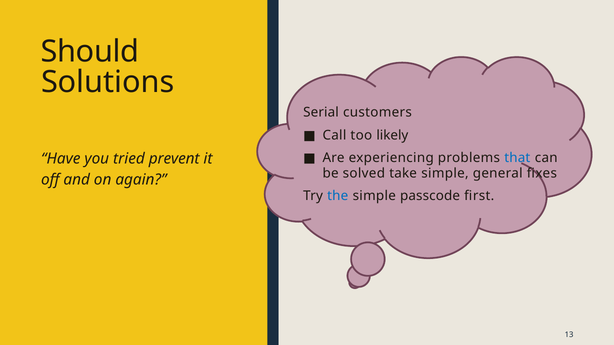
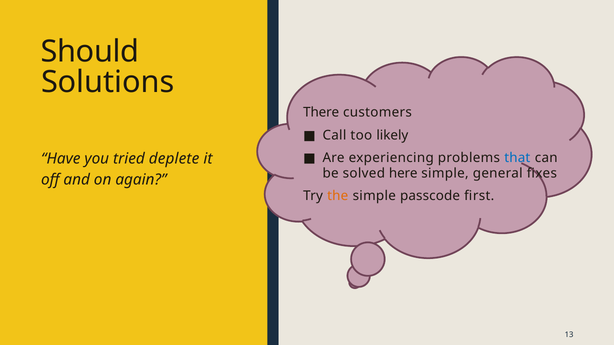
Serial: Serial -> There (321, 113)
prevent: prevent -> deplete (174, 159)
take: take -> here (403, 173)
the colour: blue -> orange (338, 196)
